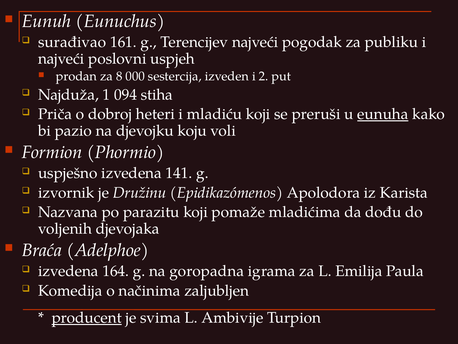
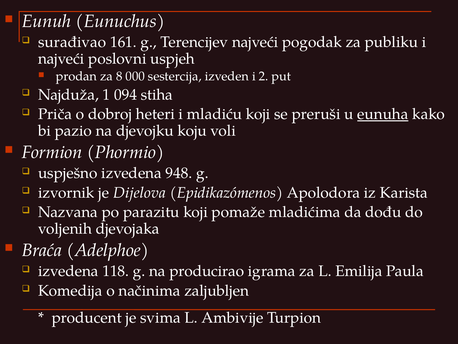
141: 141 -> 948 (179, 173)
Družinu: Družinu -> Dijelova (139, 192)
164: 164 -> 118 (116, 271)
goropadna: goropadna -> producirao (207, 271)
producent underline: present -> none (87, 317)
